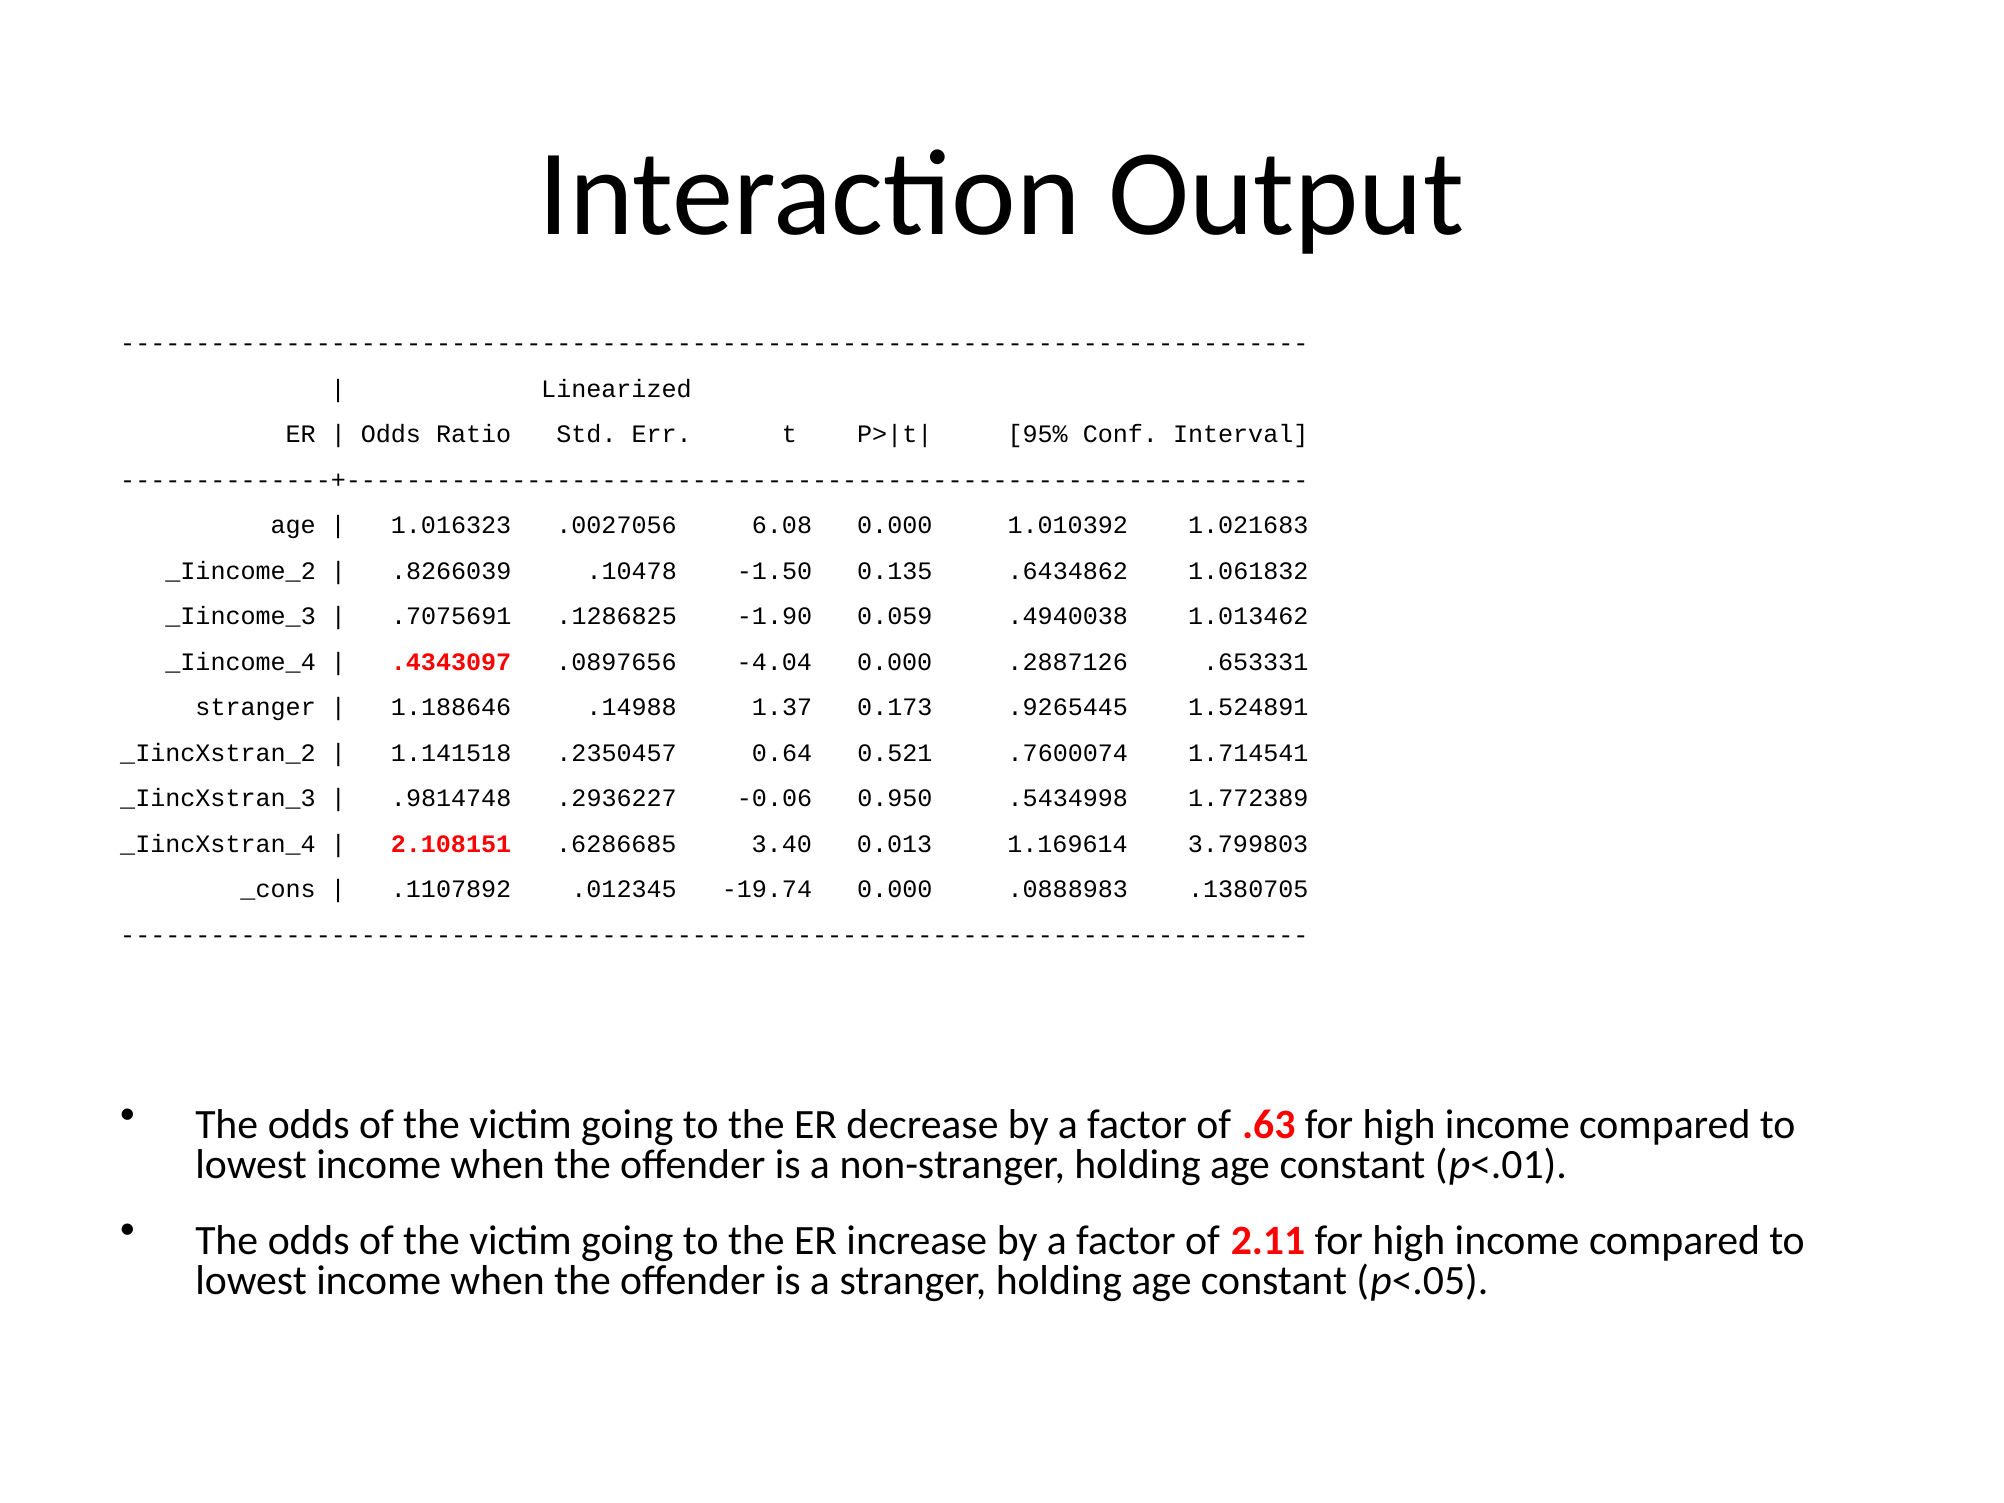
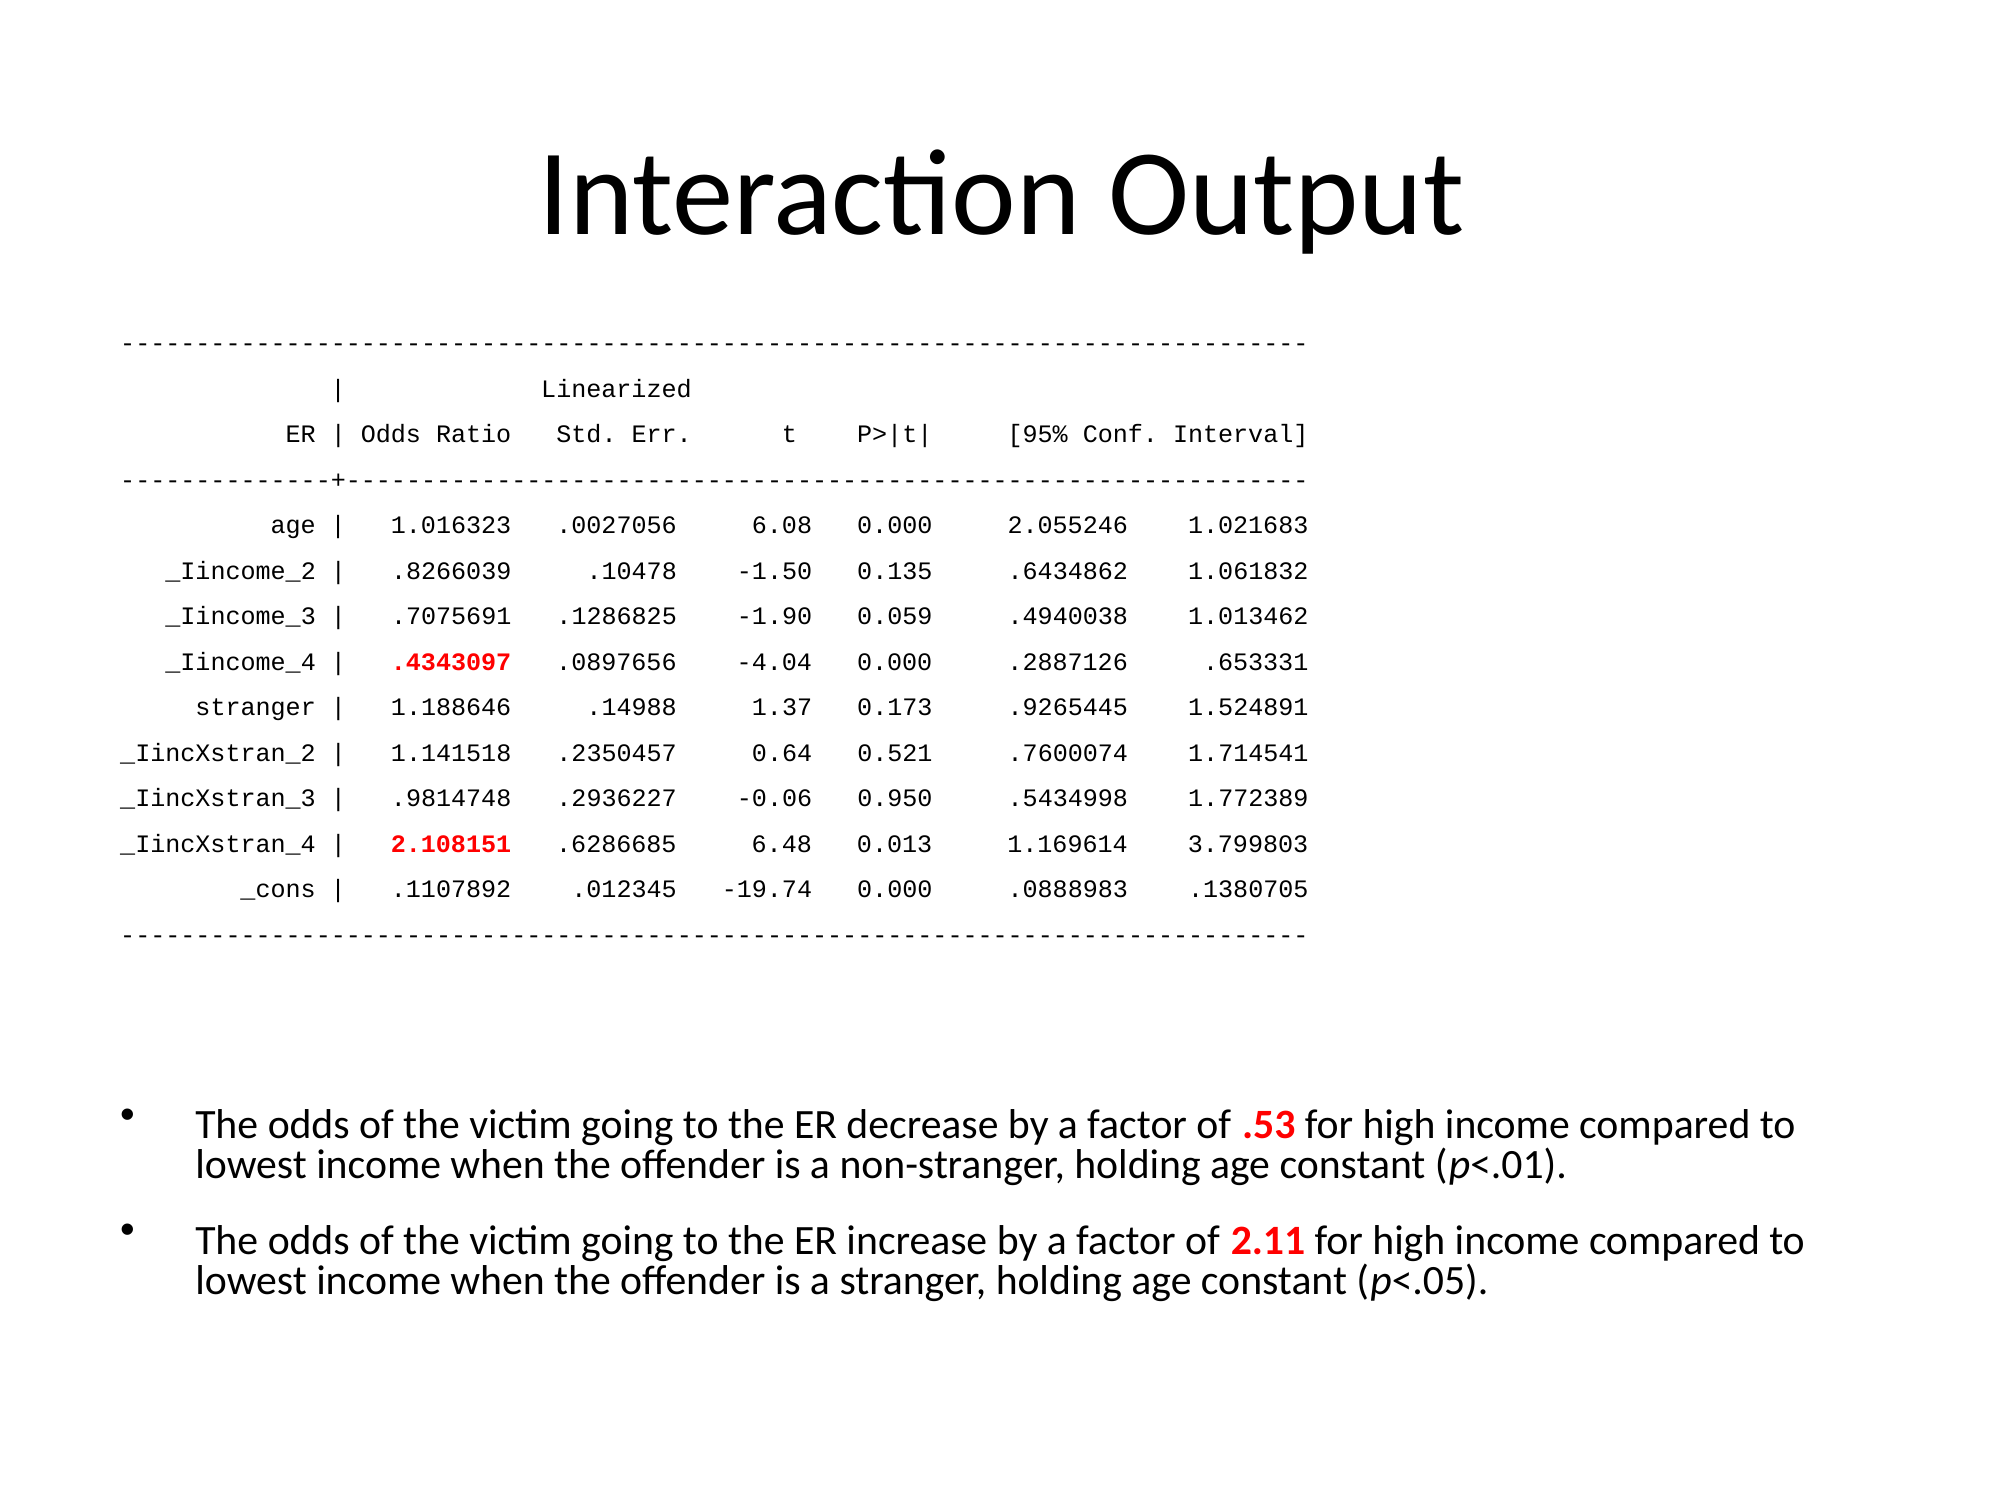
1.010392: 1.010392 -> 2.055246 (1068, 525)
3.40: 3.40 -> 6.48 (782, 844)
.63: .63 -> .53 (1269, 1125)
